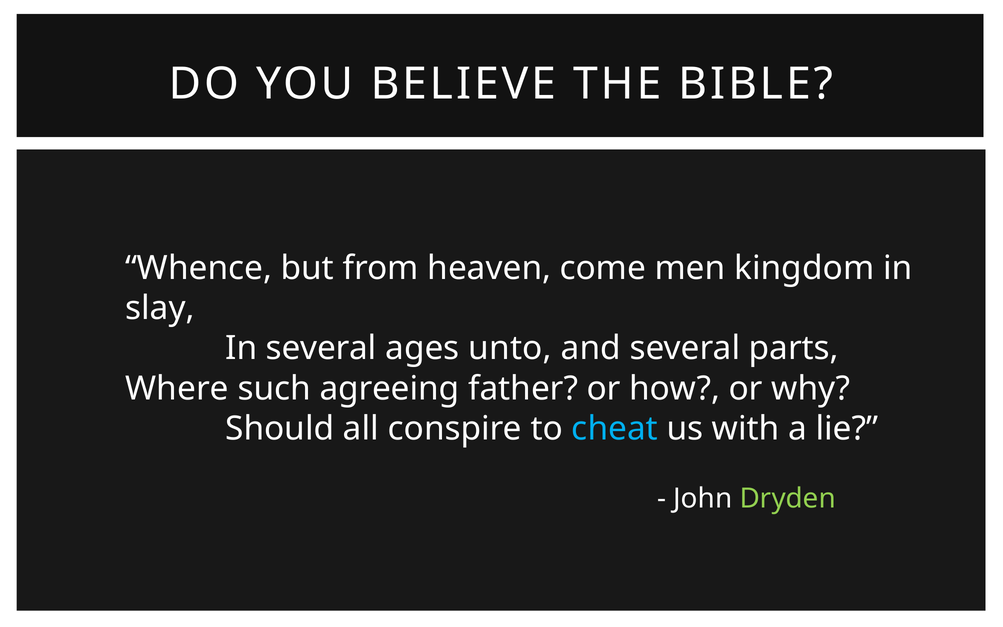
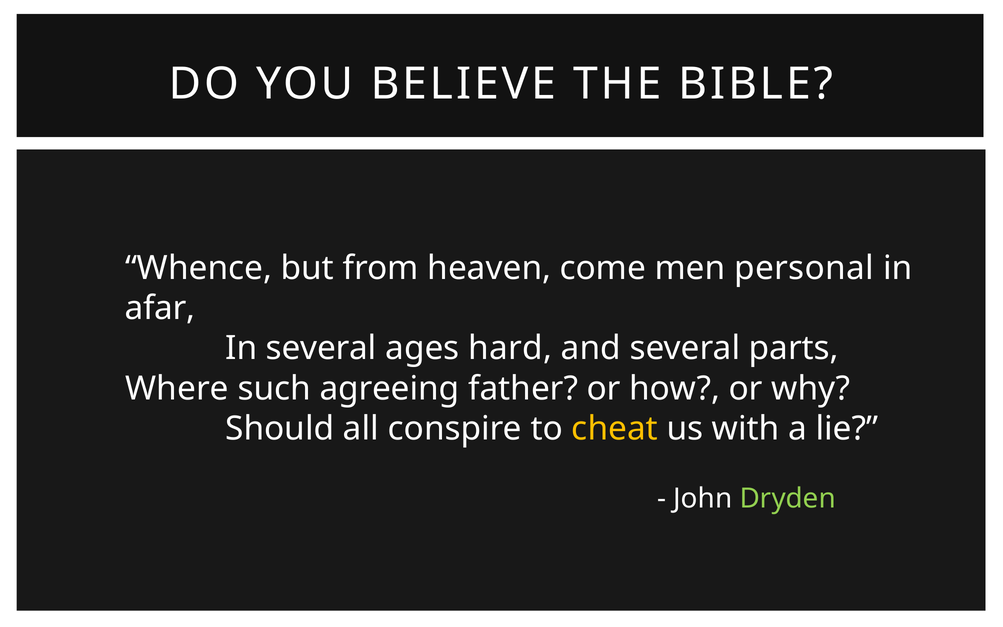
kingdom: kingdom -> personal (804, 268)
slay: slay -> afar (160, 308)
unto: unto -> hard (510, 348)
cheat colour: light blue -> yellow (615, 429)
